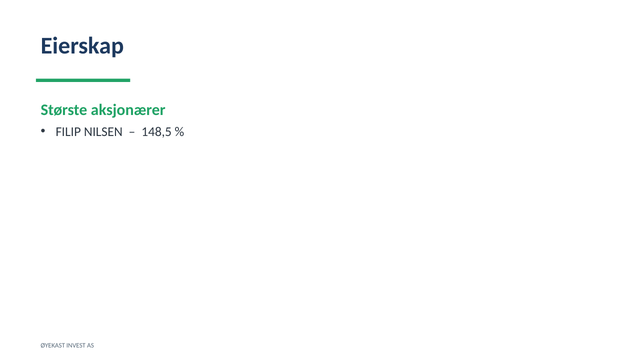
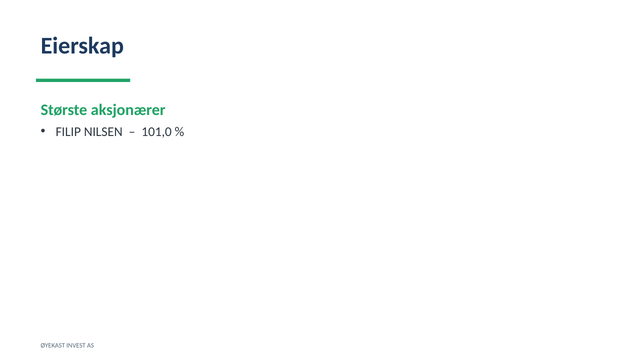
148,5: 148,5 -> 101,0 (157, 131)
